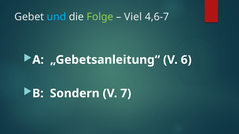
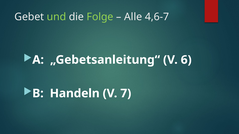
und colour: light blue -> light green (56, 17)
Viel: Viel -> Alle (133, 17)
Sondern: Sondern -> Handeln (75, 94)
